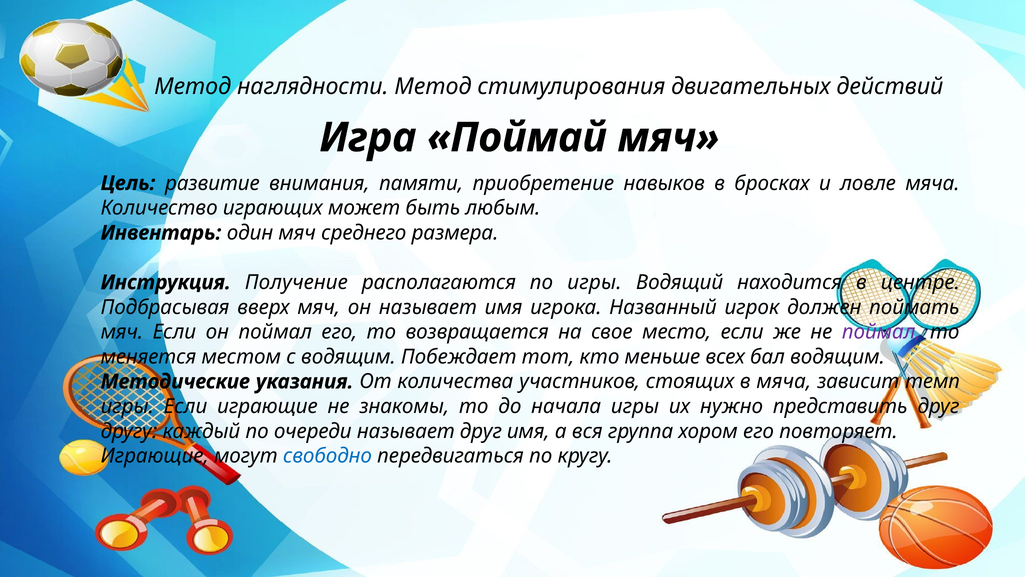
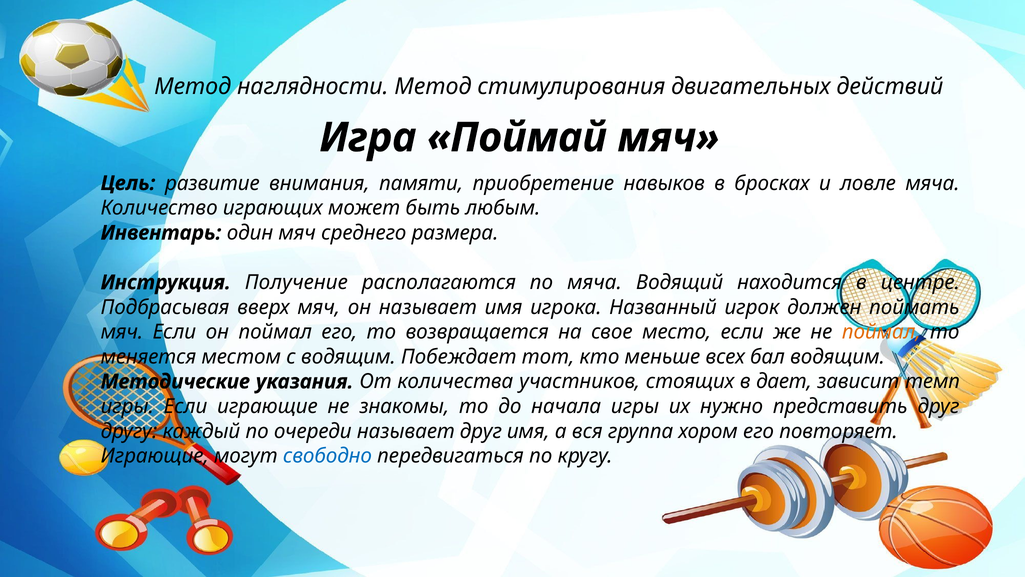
по игры: игры -> мяча (595, 282)
поймал colour: purple -> orange (881, 332)
в мяча: мяча -> дает (784, 381)
